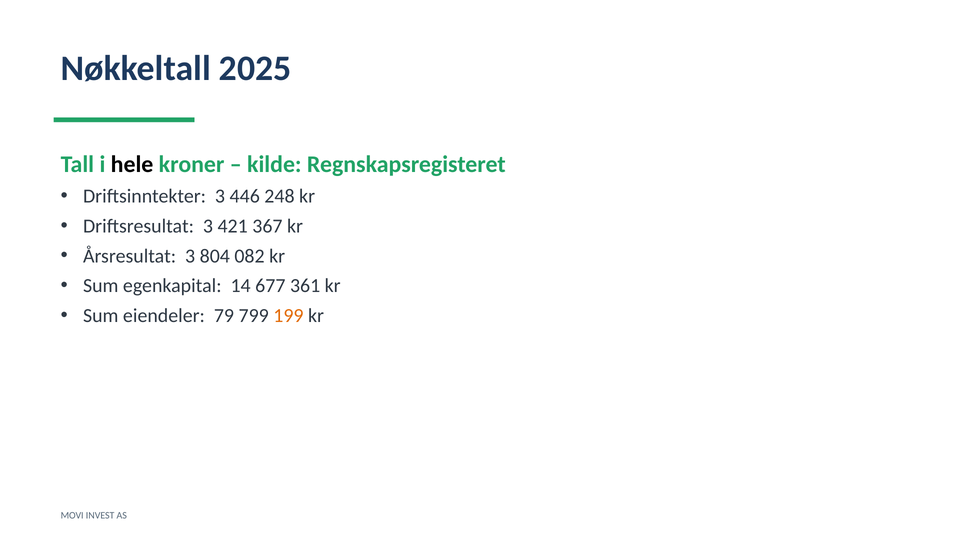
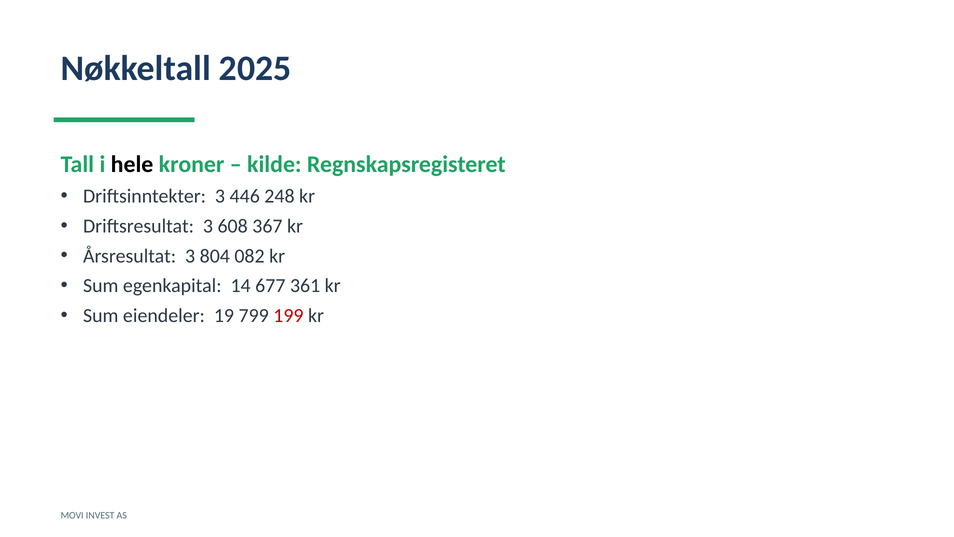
421: 421 -> 608 (233, 226)
79: 79 -> 19 (224, 315)
199 colour: orange -> red (288, 315)
